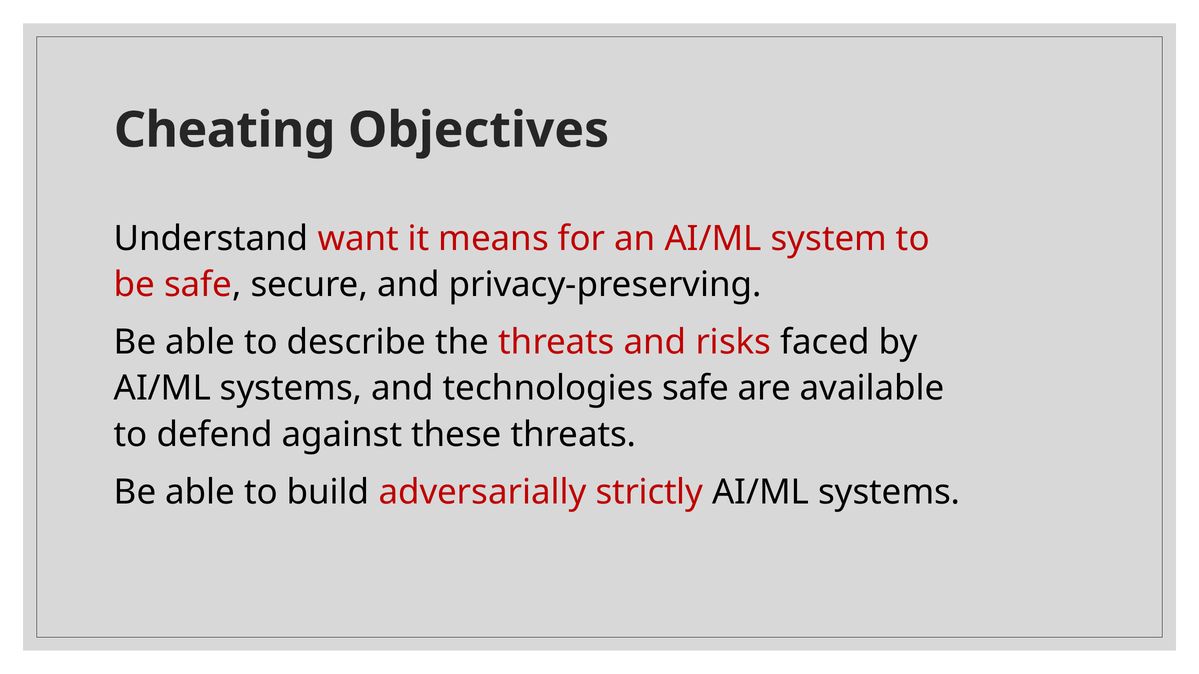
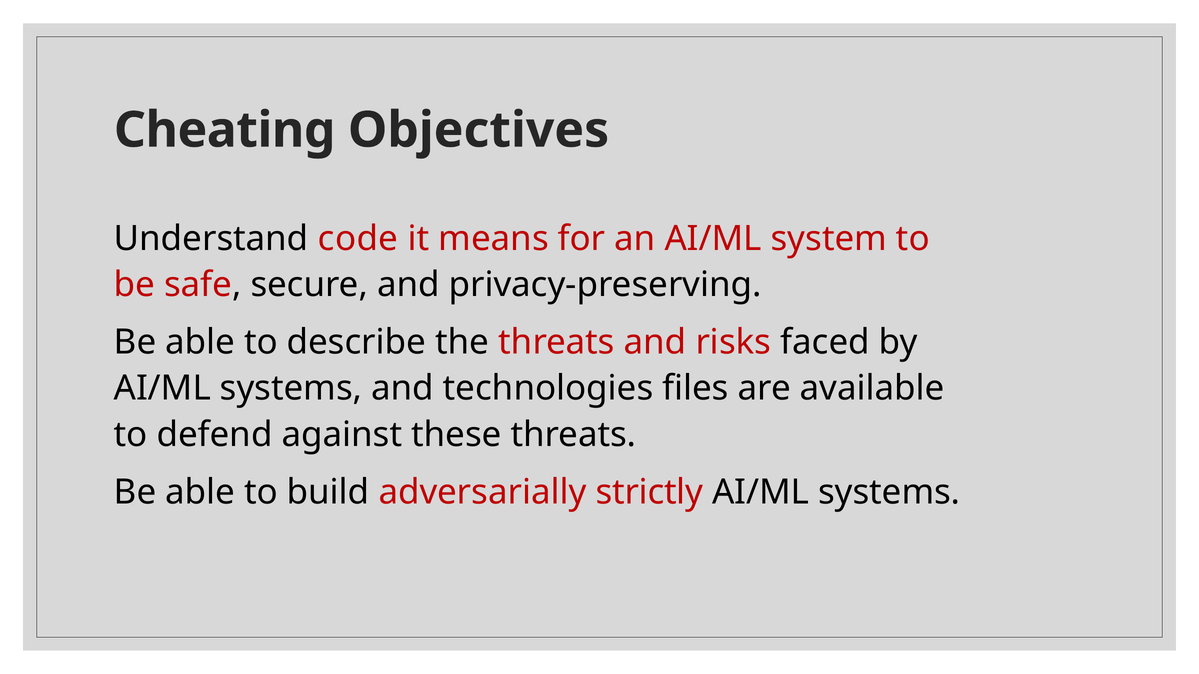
want: want -> code (358, 239)
technologies safe: safe -> files (696, 389)
